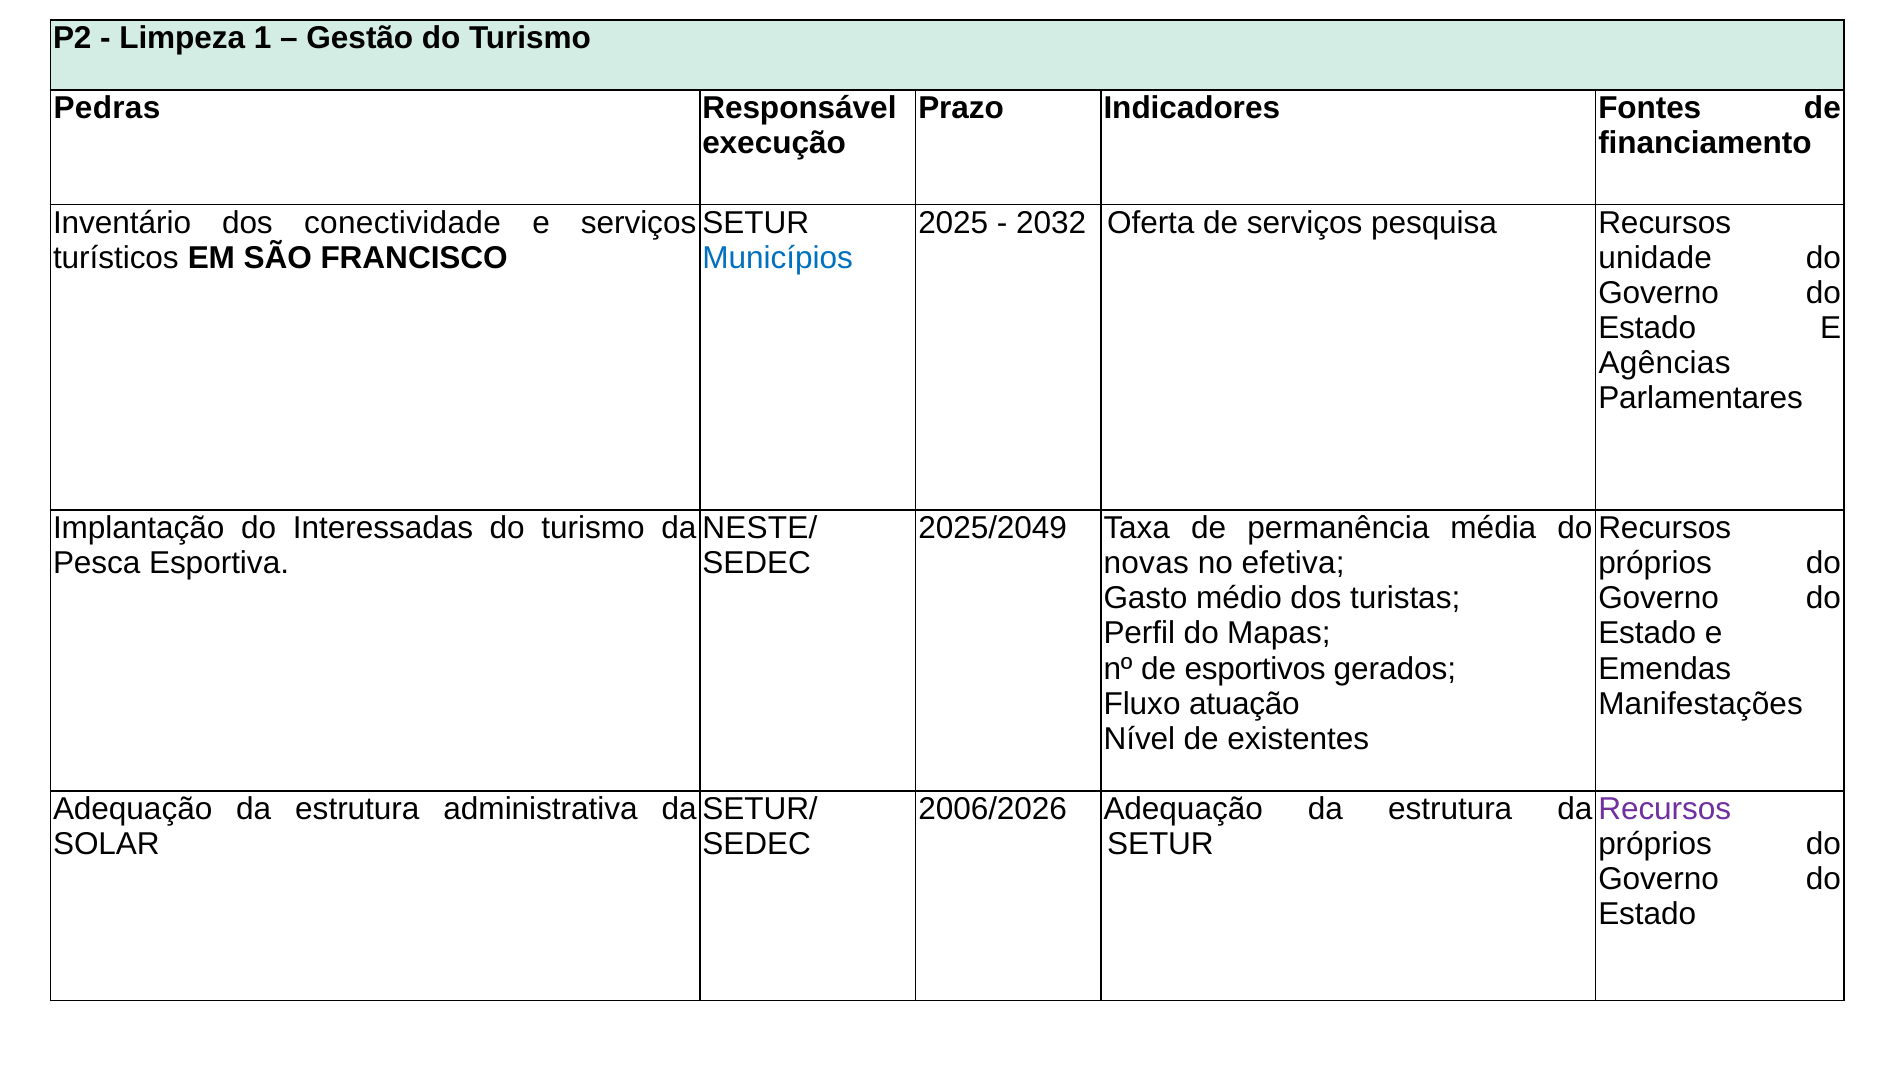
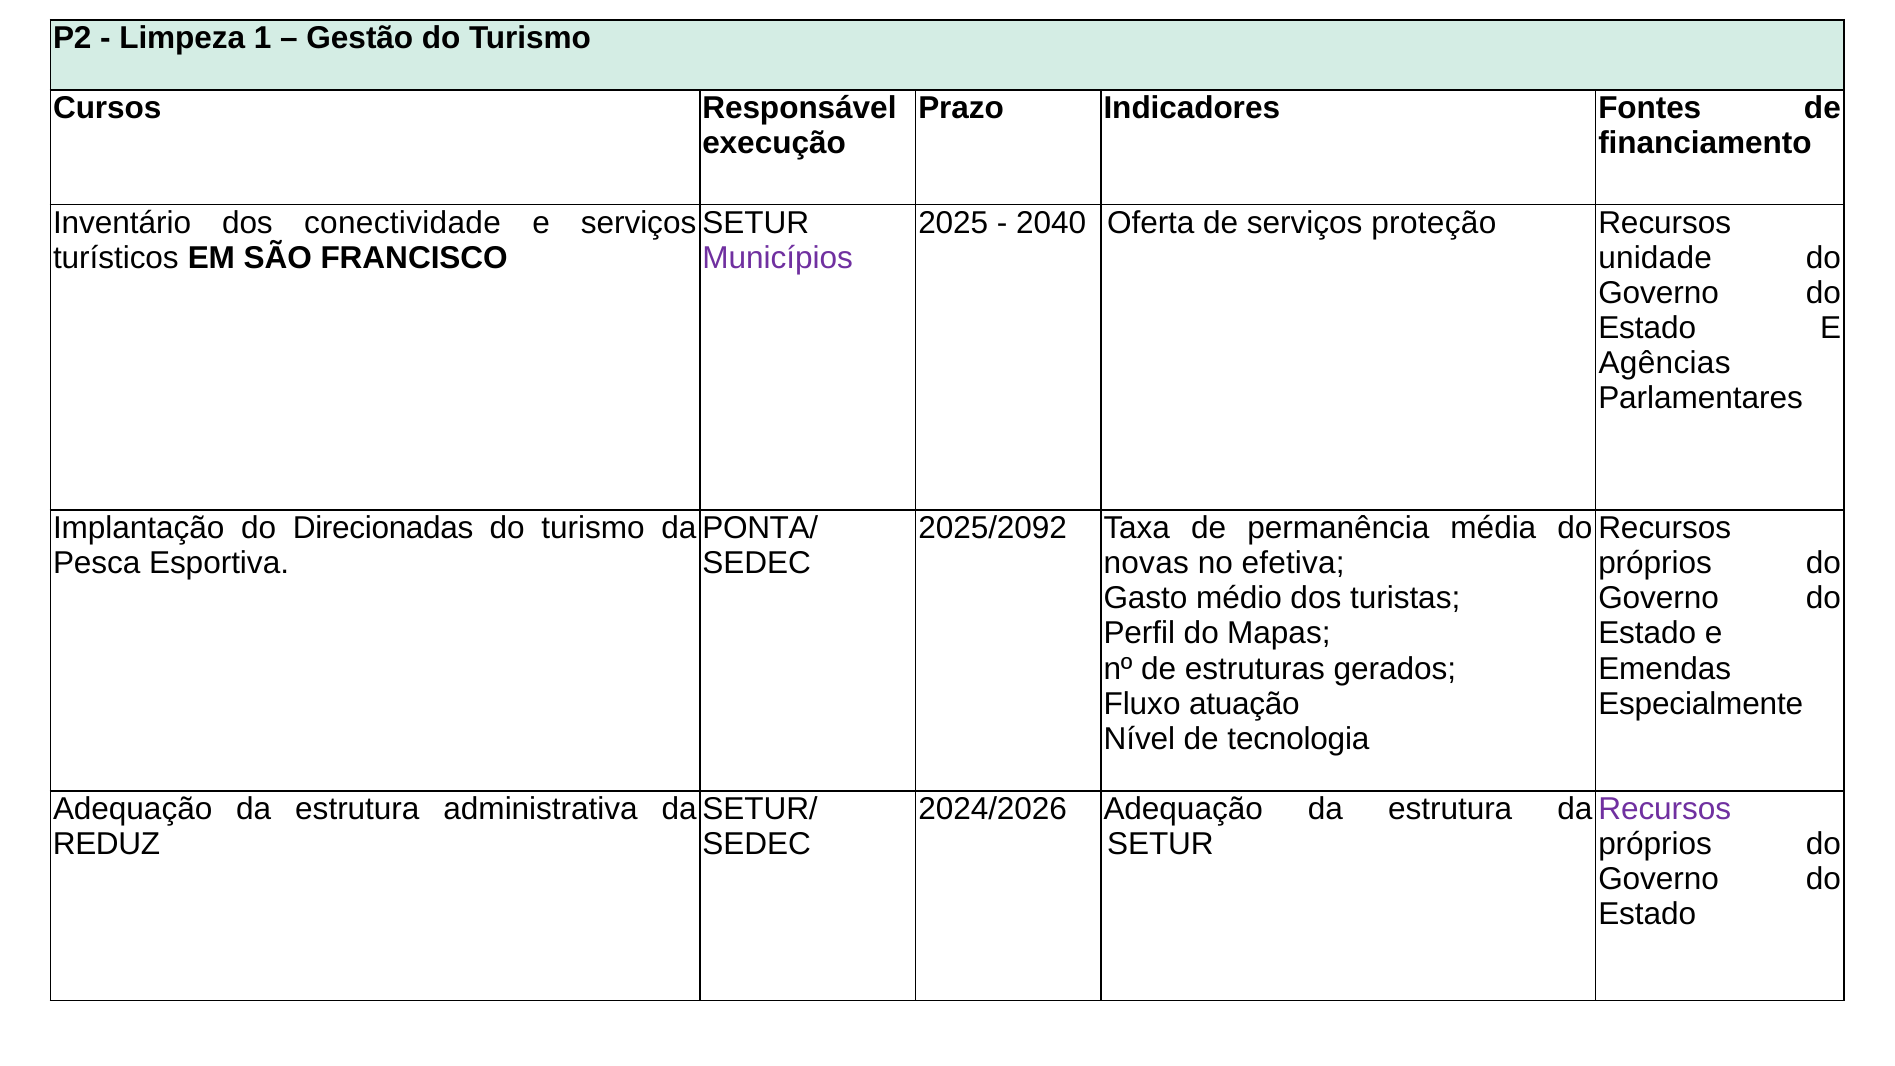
Pedras: Pedras -> Cursos (107, 108)
2032: 2032 -> 2040 (1051, 223)
pesquisa: pesquisa -> proteção (1434, 223)
Municípios colour: blue -> purple (778, 258)
Interessadas: Interessadas -> Direcionadas (383, 528)
NESTE/: NESTE/ -> PONTA/ (760, 528)
2025/2049: 2025/2049 -> 2025/2092 (993, 528)
esportivos: esportivos -> estruturas (1255, 669)
Manifestações: Manifestações -> Especialmente (1701, 704)
existentes: existentes -> tecnologia (1298, 739)
2006/2026: 2006/2026 -> 2024/2026 (993, 809)
SOLAR: SOLAR -> REDUZ (107, 844)
